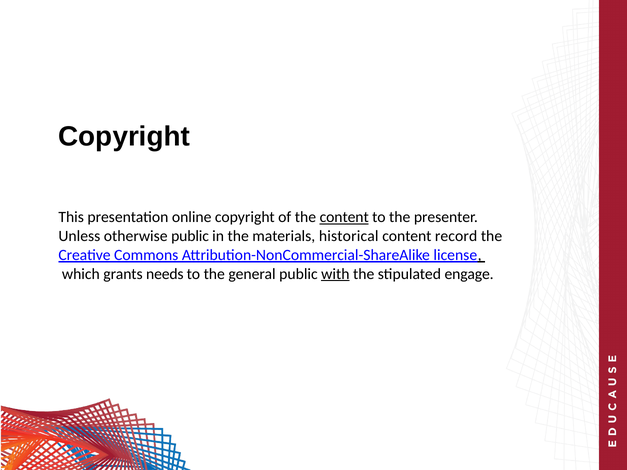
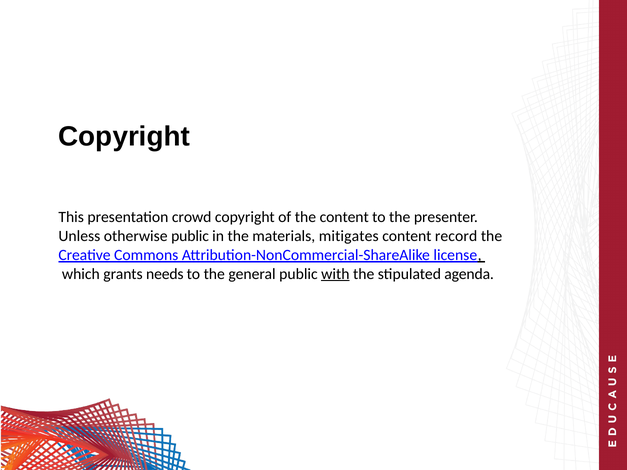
online: online -> crowd (192, 217)
content underline: present -> none (344, 217)
historical: historical -> mitigates (349, 236)
engage: engage -> agenda (469, 274)
